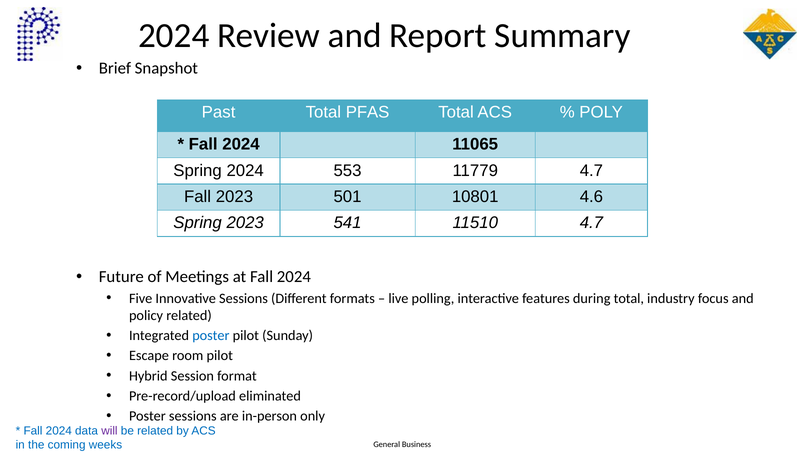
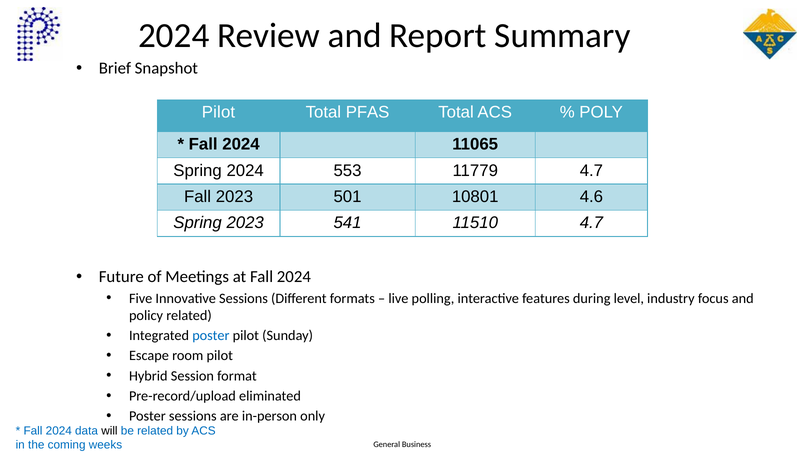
Past: Past -> Pilot (219, 112)
during total: total -> level (629, 298)
will colour: purple -> black (109, 431)
